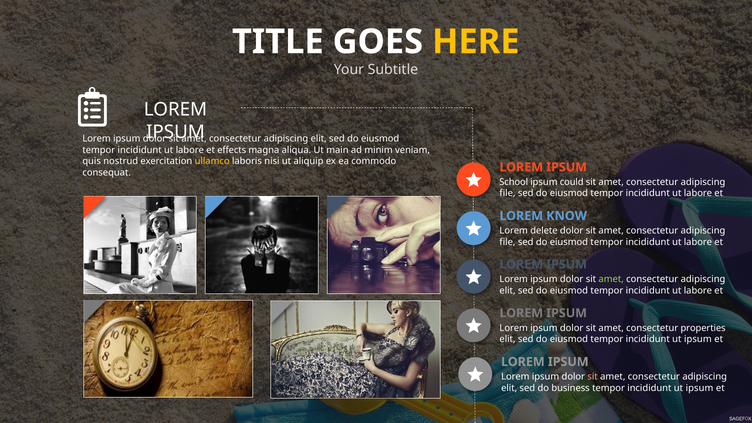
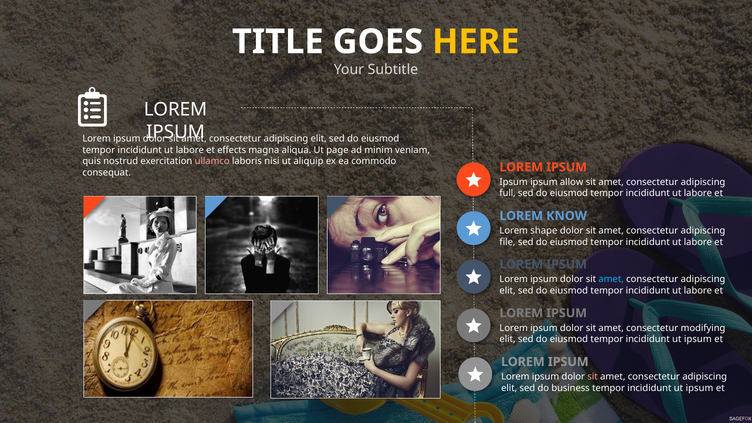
main: main -> page (337, 150)
ullamco colour: yellow -> pink (212, 161)
School: School -> Ipsum (514, 182)
could: could -> allow (572, 182)
file: file -> full (508, 193)
delete: delete -> shape (544, 231)
amet colour: light green -> light blue (611, 279)
properties: properties -> modifying (703, 328)
